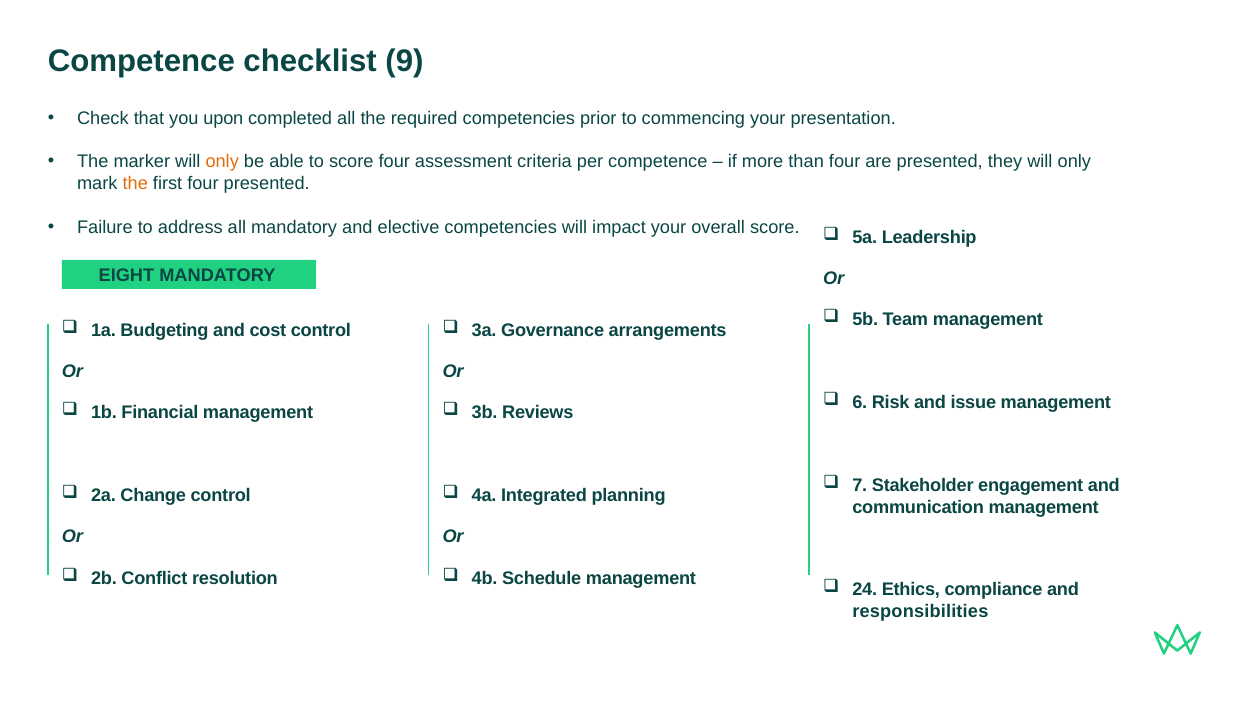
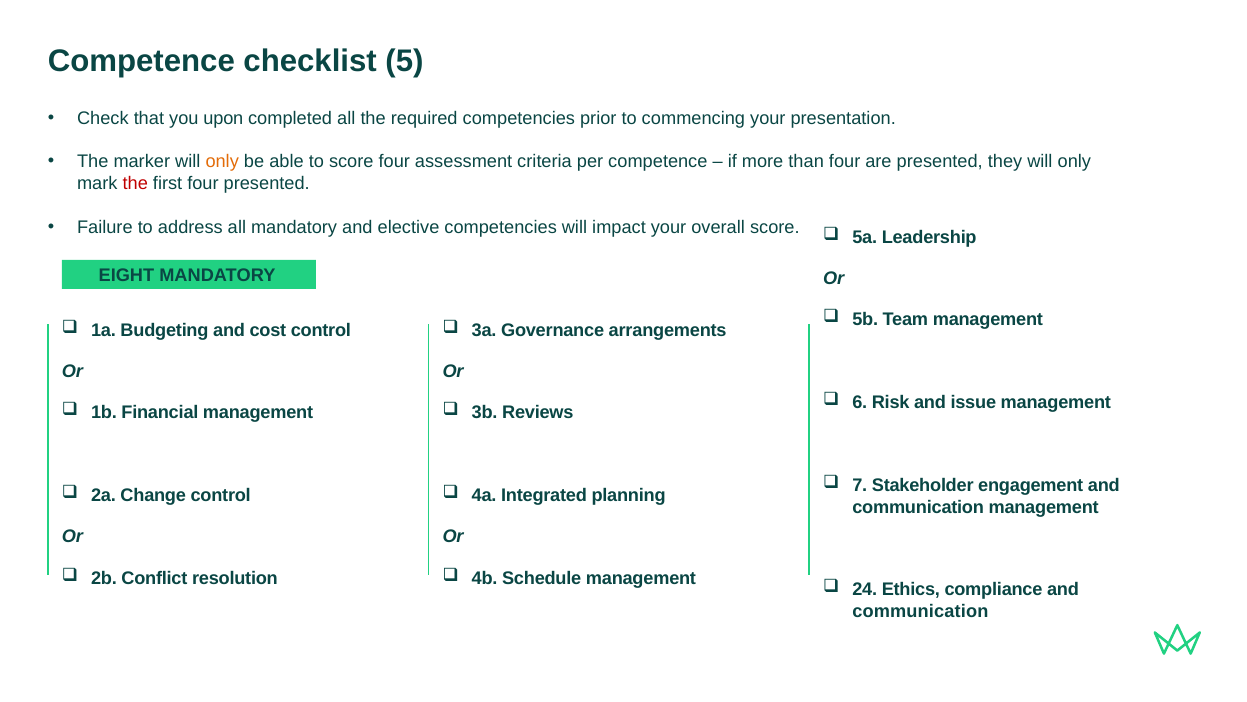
9: 9 -> 5 (405, 62)
the colour: orange -> red (135, 183)
responsibilities: responsibilities -> communication (920, 611)
